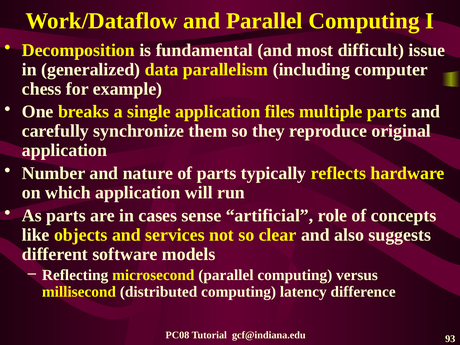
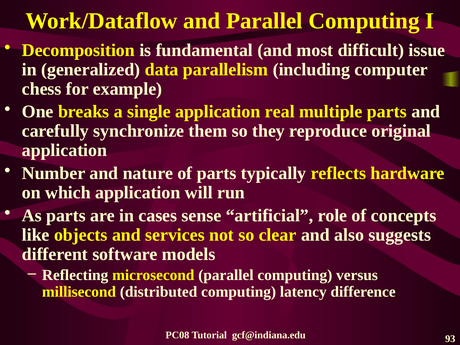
files: files -> real (280, 112)
